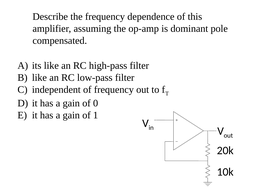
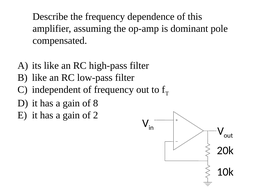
0: 0 -> 8 (96, 103)
1: 1 -> 2 (96, 115)
